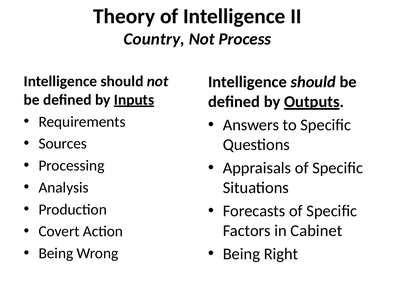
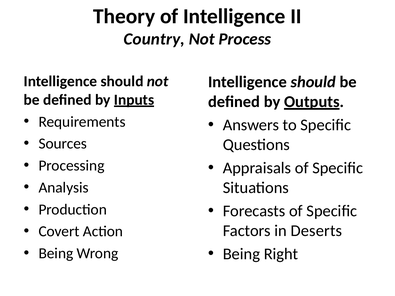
Cabinet: Cabinet -> Deserts (316, 231)
